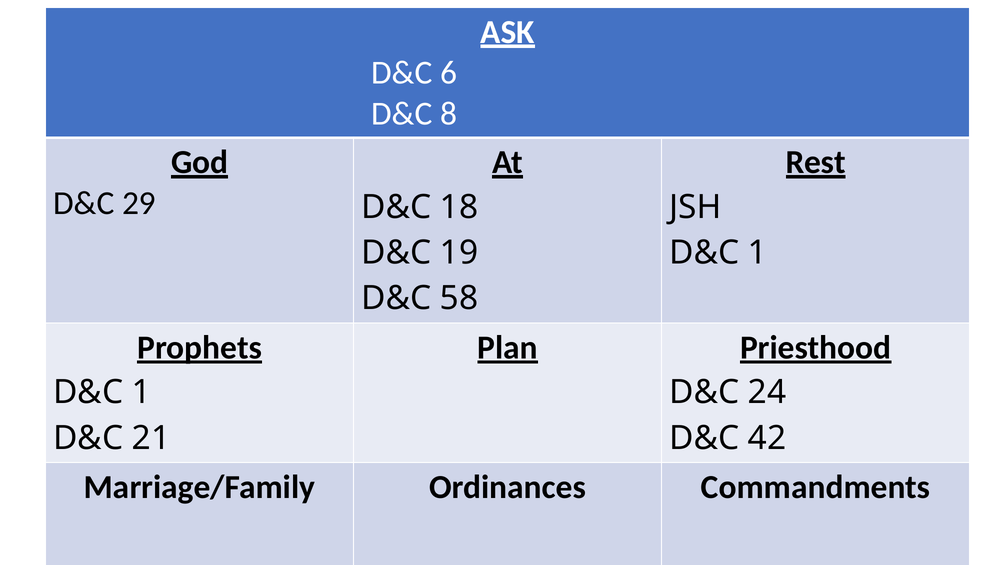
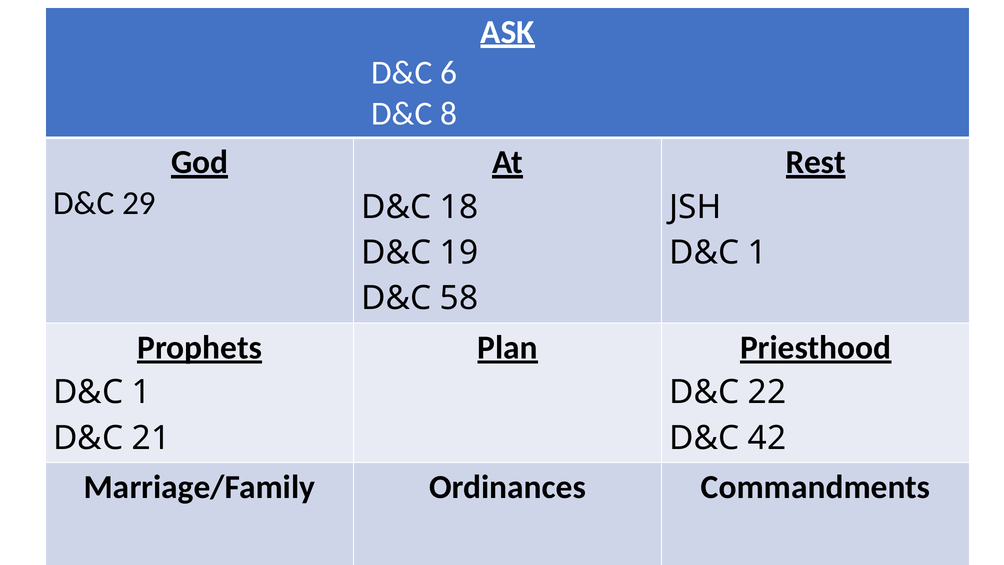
24: 24 -> 22 (767, 392)
